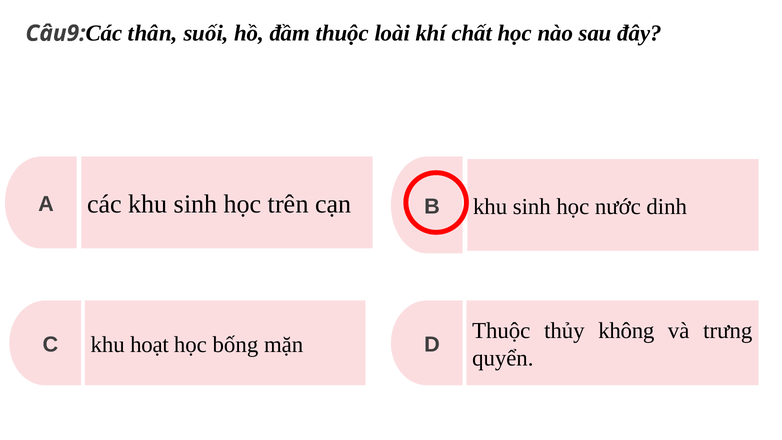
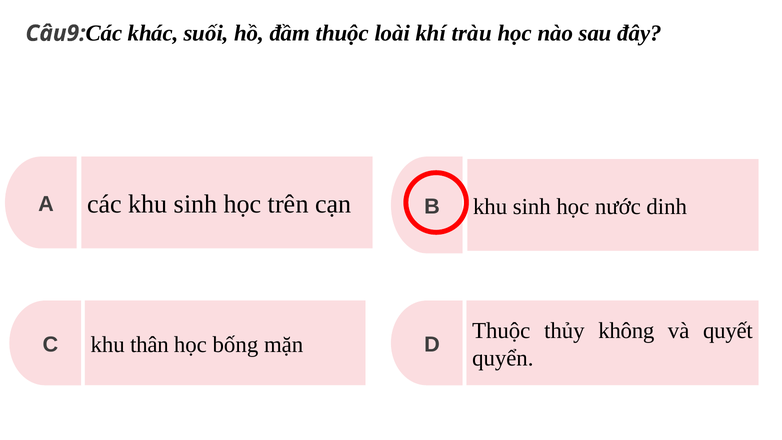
thân: thân -> khác (153, 33)
chất: chất -> tràu (472, 33)
trưng: trưng -> quyết (728, 331)
hoạt: hoạt -> thân (149, 344)
